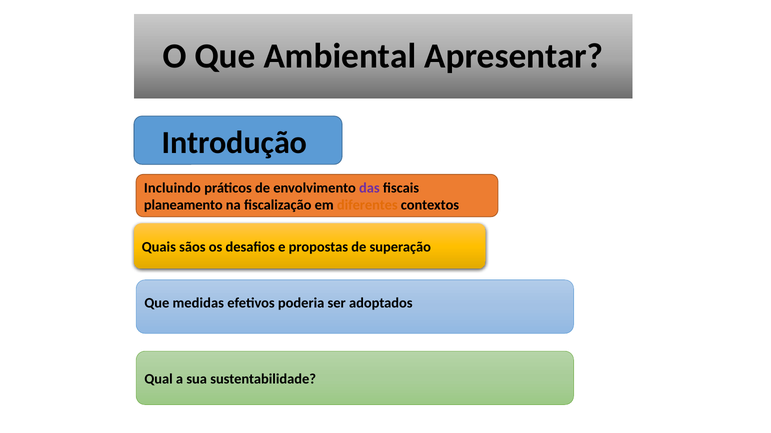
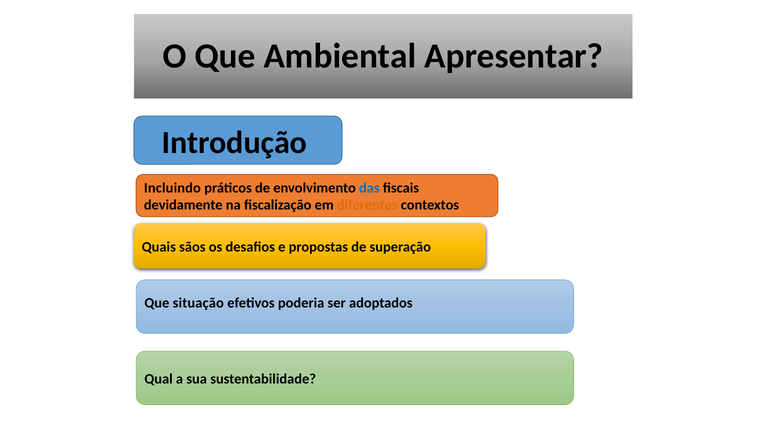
das colour: purple -> blue (369, 188)
planeamento: planeamento -> devidamente (183, 206)
medidas: medidas -> situação (198, 303)
